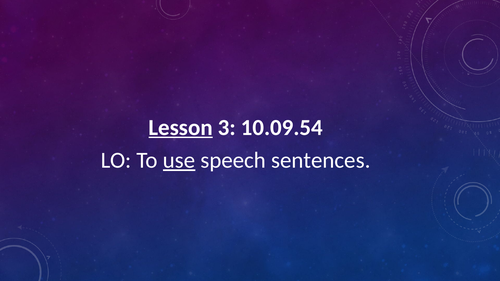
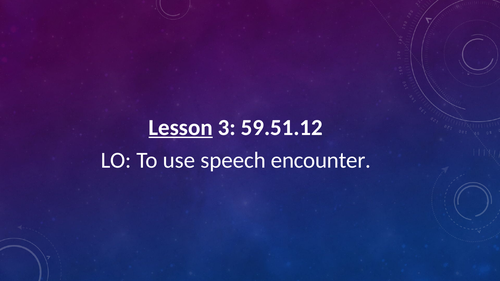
10.09.54: 10.09.54 -> 59.51.12 (282, 128)
use underline: present -> none (179, 160)
sentences: sentences -> encounter (321, 160)
